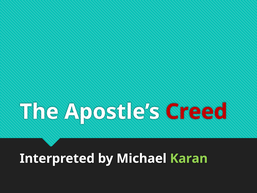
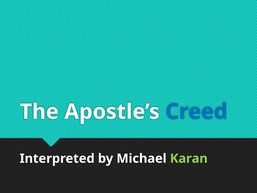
Creed colour: red -> blue (196, 112)
